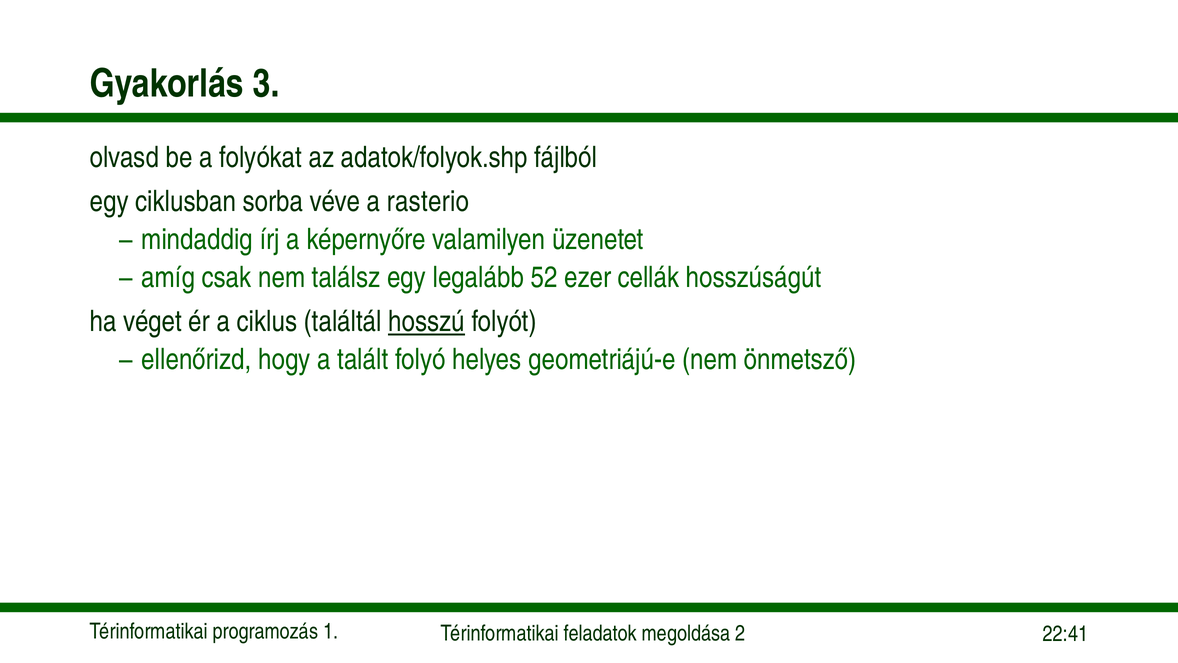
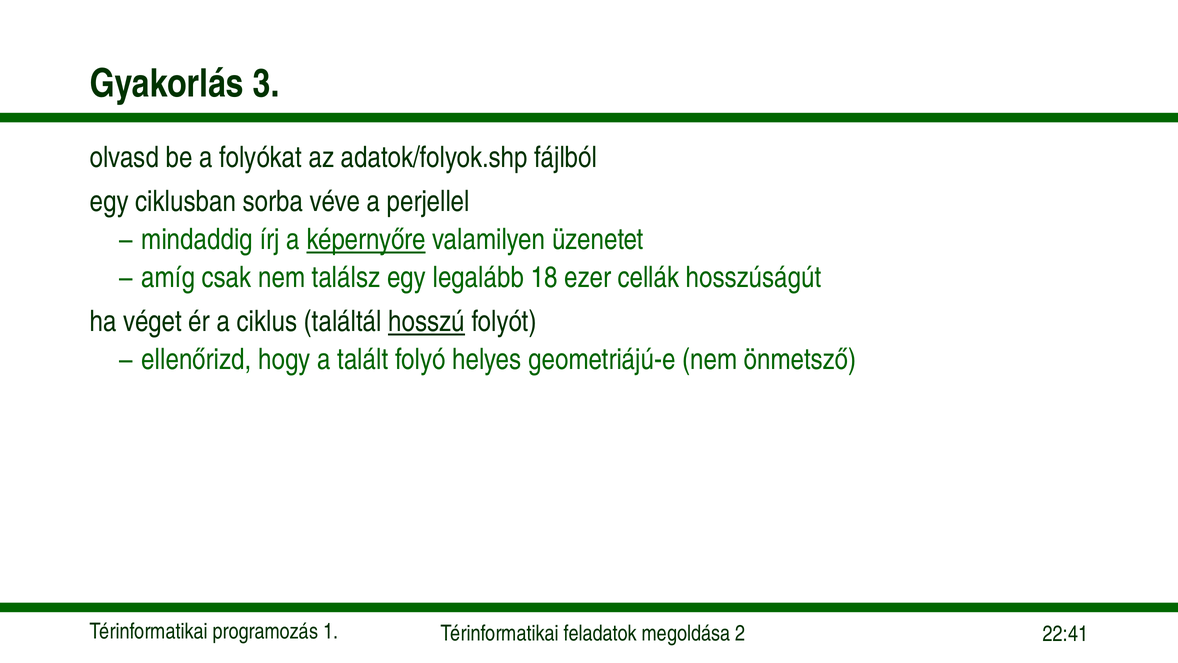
rasterio: rasterio -> perjellel (428, 202)
képernyőre underline: none -> present (366, 240)
52: 52 -> 18 (544, 277)
